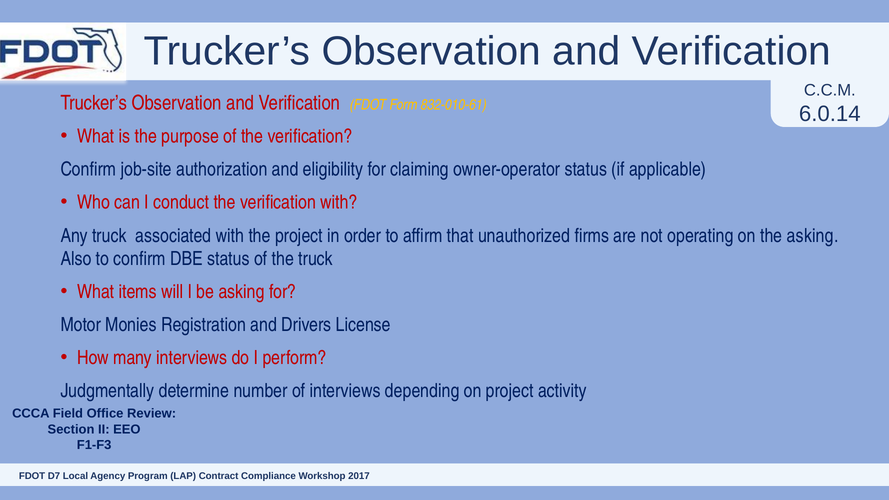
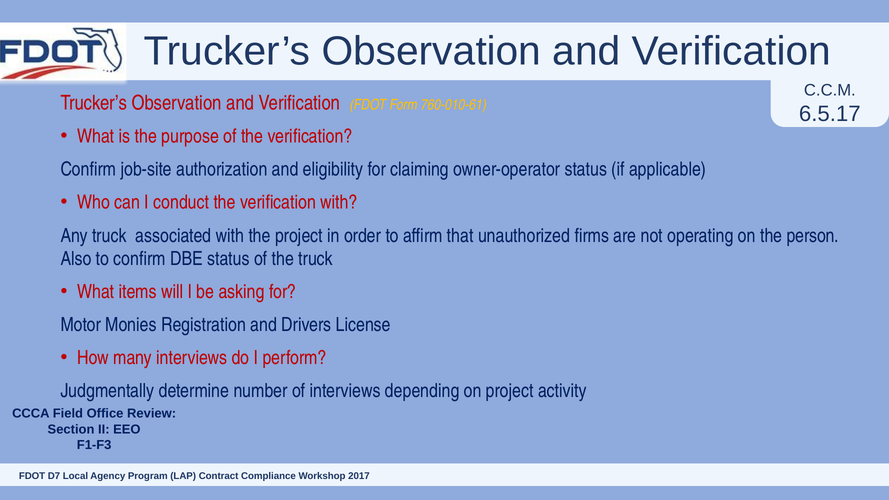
832-010-61: 832-010-61 -> 760-010-61 (454, 105)
6.0.14: 6.0.14 -> 6.5.17 (830, 114)
the asking: asking -> person (813, 236)
